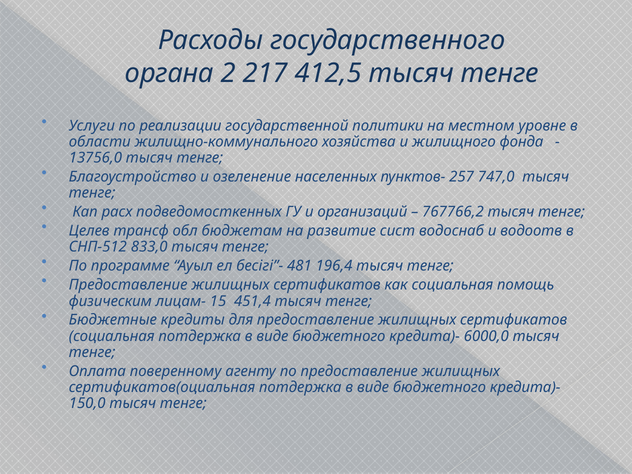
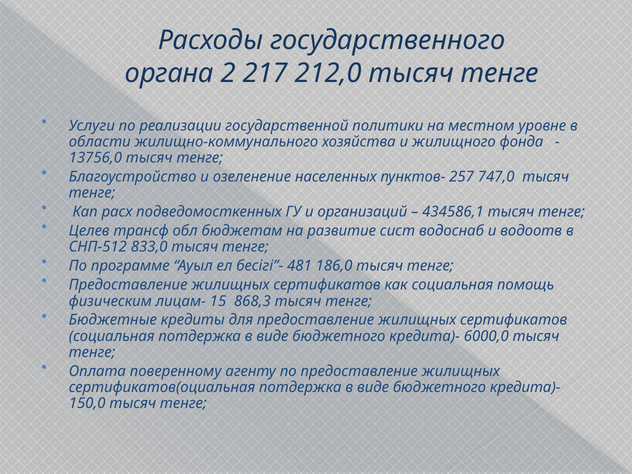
412,5: 412,5 -> 212,0 (328, 73)
767766,2: 767766,2 -> 434586,1 (453, 212)
196,4: 196,4 -> 186,0 (334, 266)
451,4: 451,4 -> 868,3 (252, 301)
